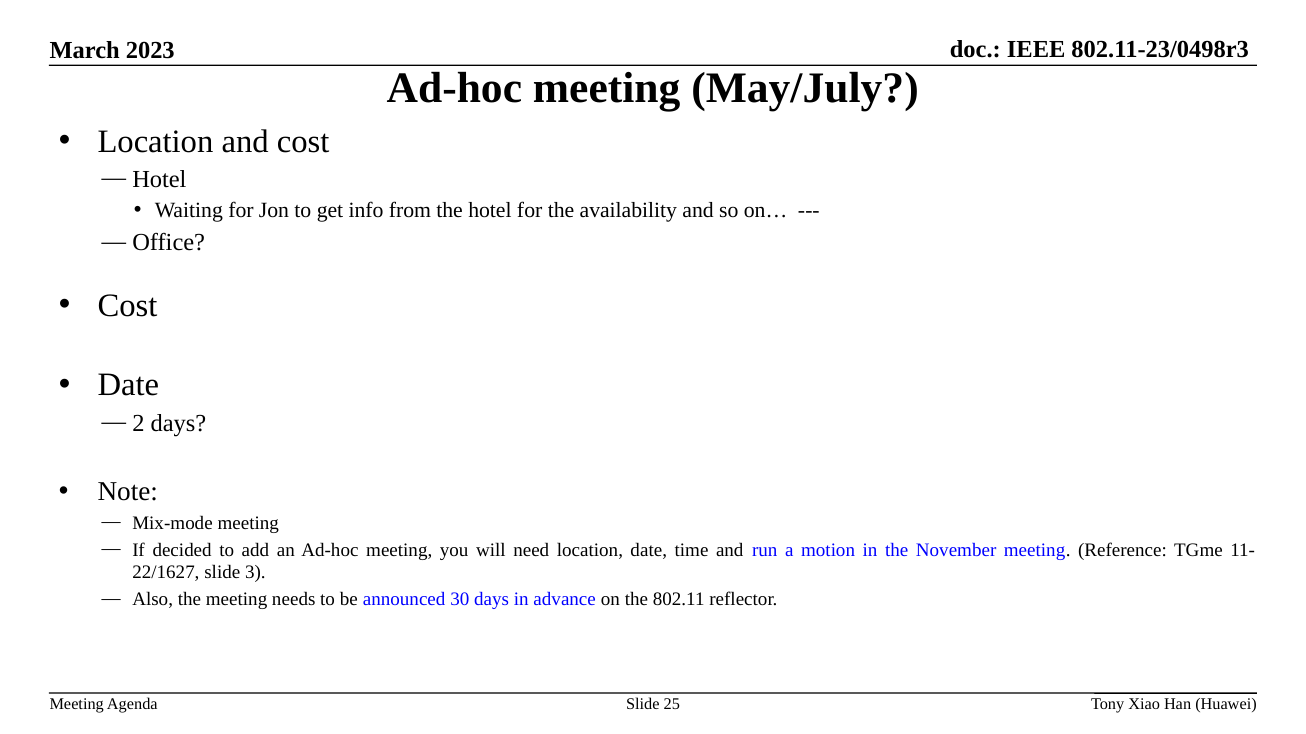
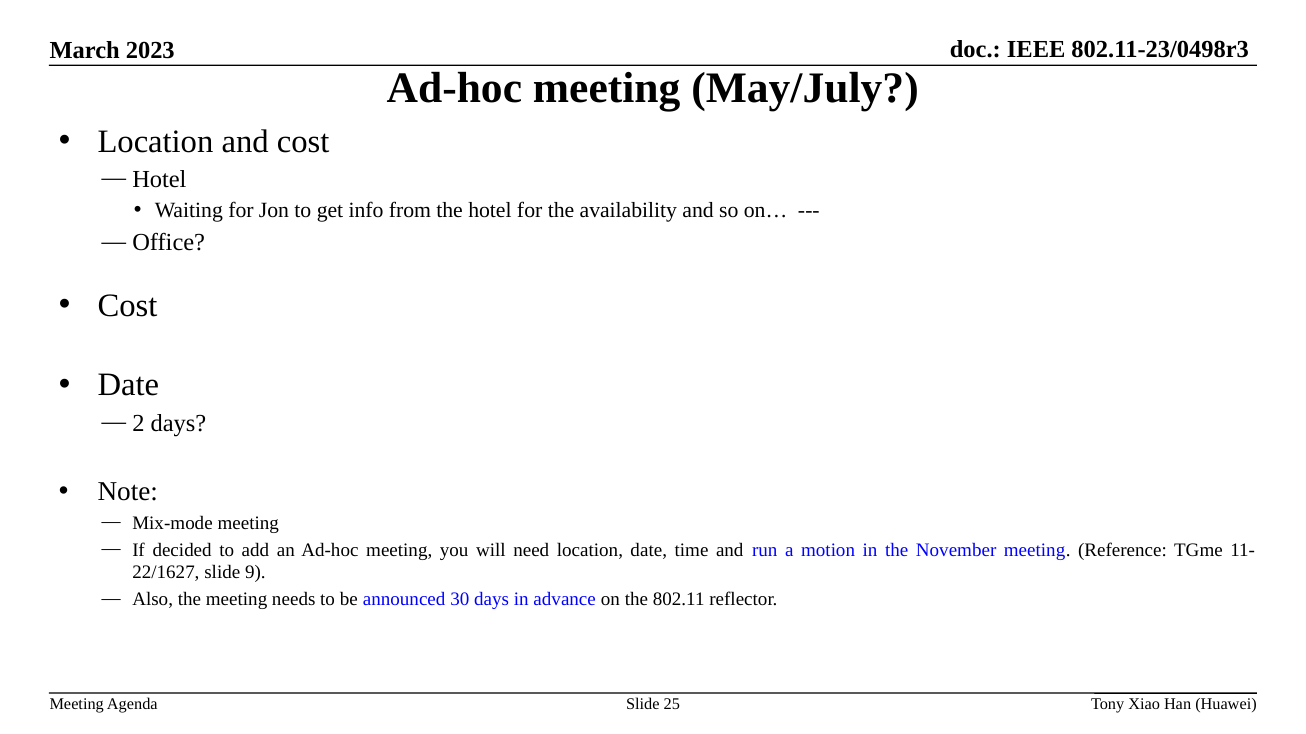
3: 3 -> 9 (255, 573)
